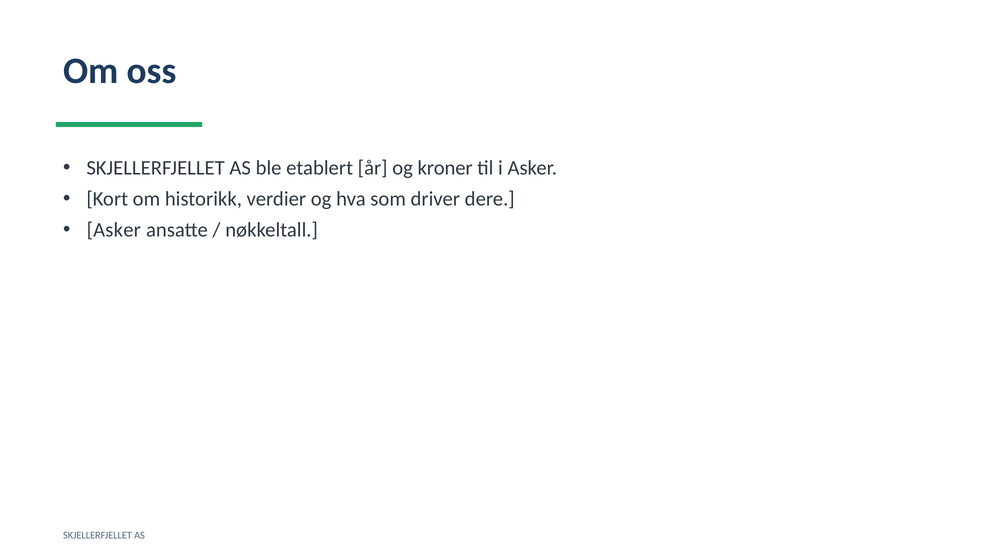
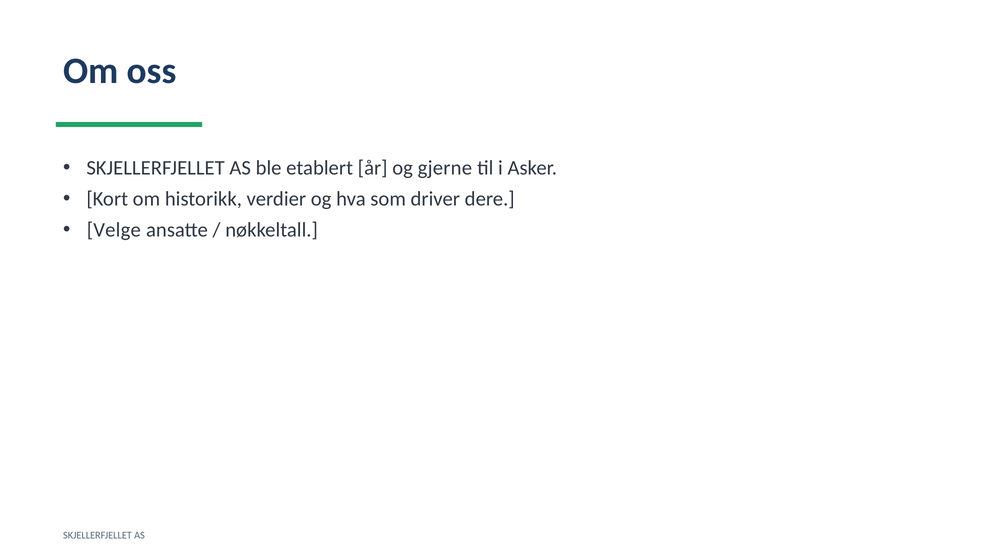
kroner: kroner -> gjerne (445, 168)
Asker: Asker -> Velge (114, 230)
